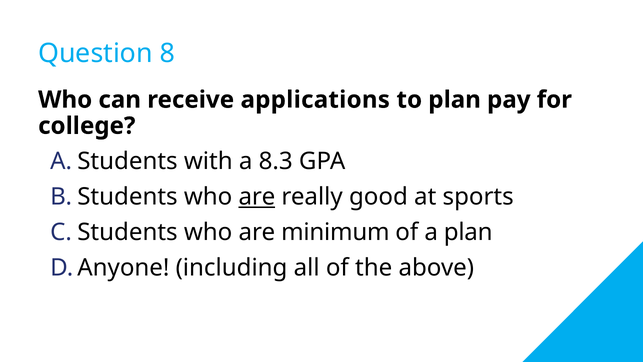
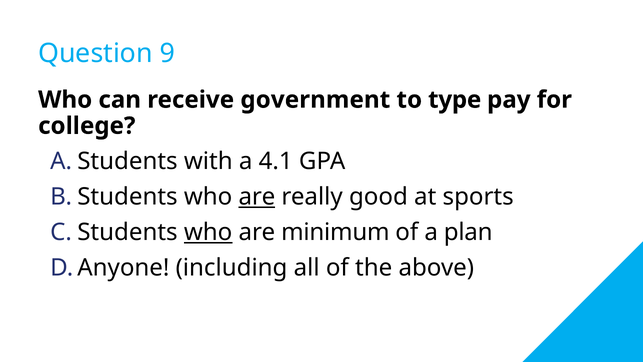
8: 8 -> 9 (167, 53)
applications: applications -> government (315, 100)
to plan: plan -> type (455, 100)
8.3: 8.3 -> 4.1 (276, 161)
who underline: none -> present (208, 232)
